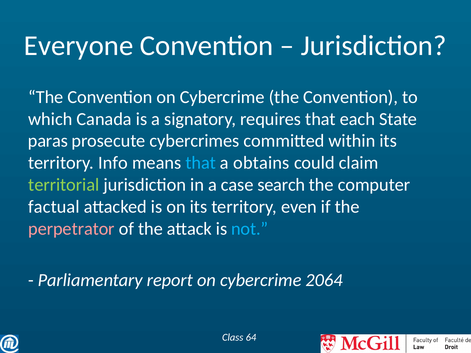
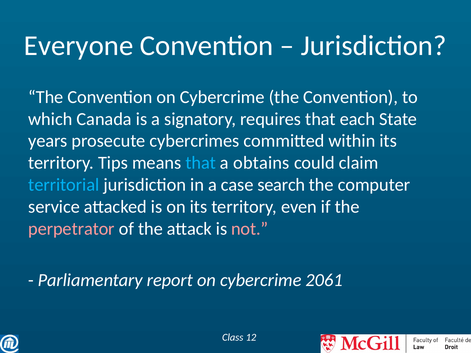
paras: paras -> years (48, 141)
Info: Info -> Tips (113, 163)
territorial colour: light green -> light blue (64, 185)
factual: factual -> service (54, 207)
not colour: light blue -> pink (250, 229)
2064: 2064 -> 2061 (324, 280)
64: 64 -> 12 (251, 338)
